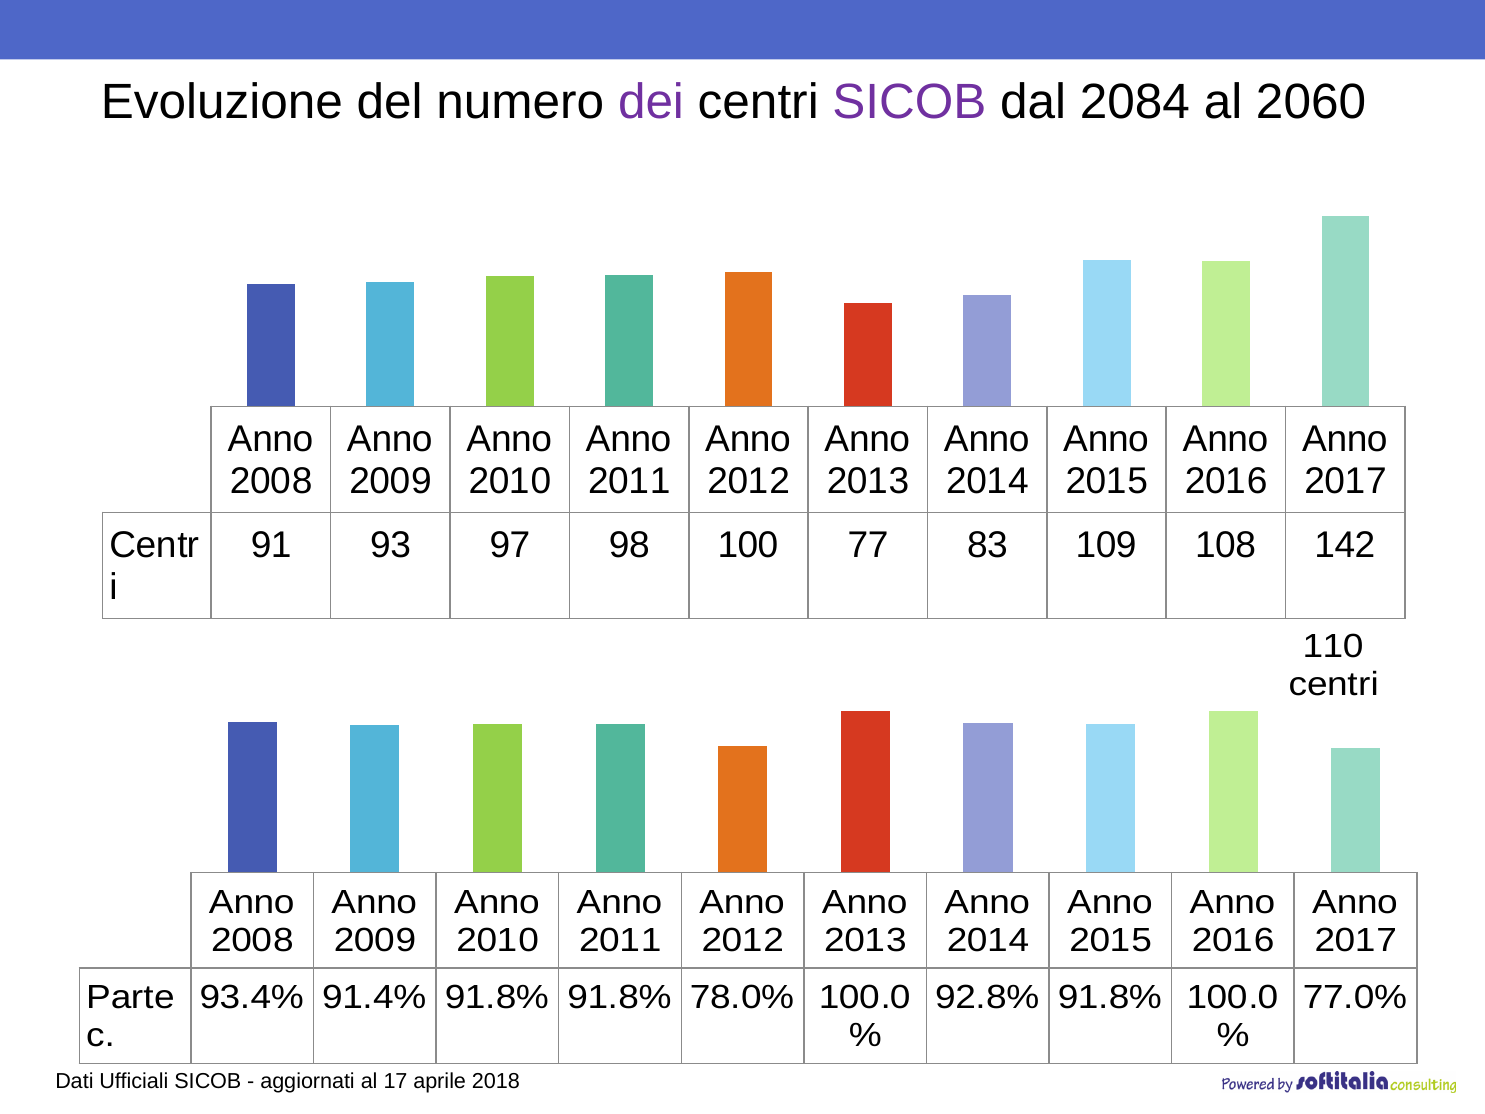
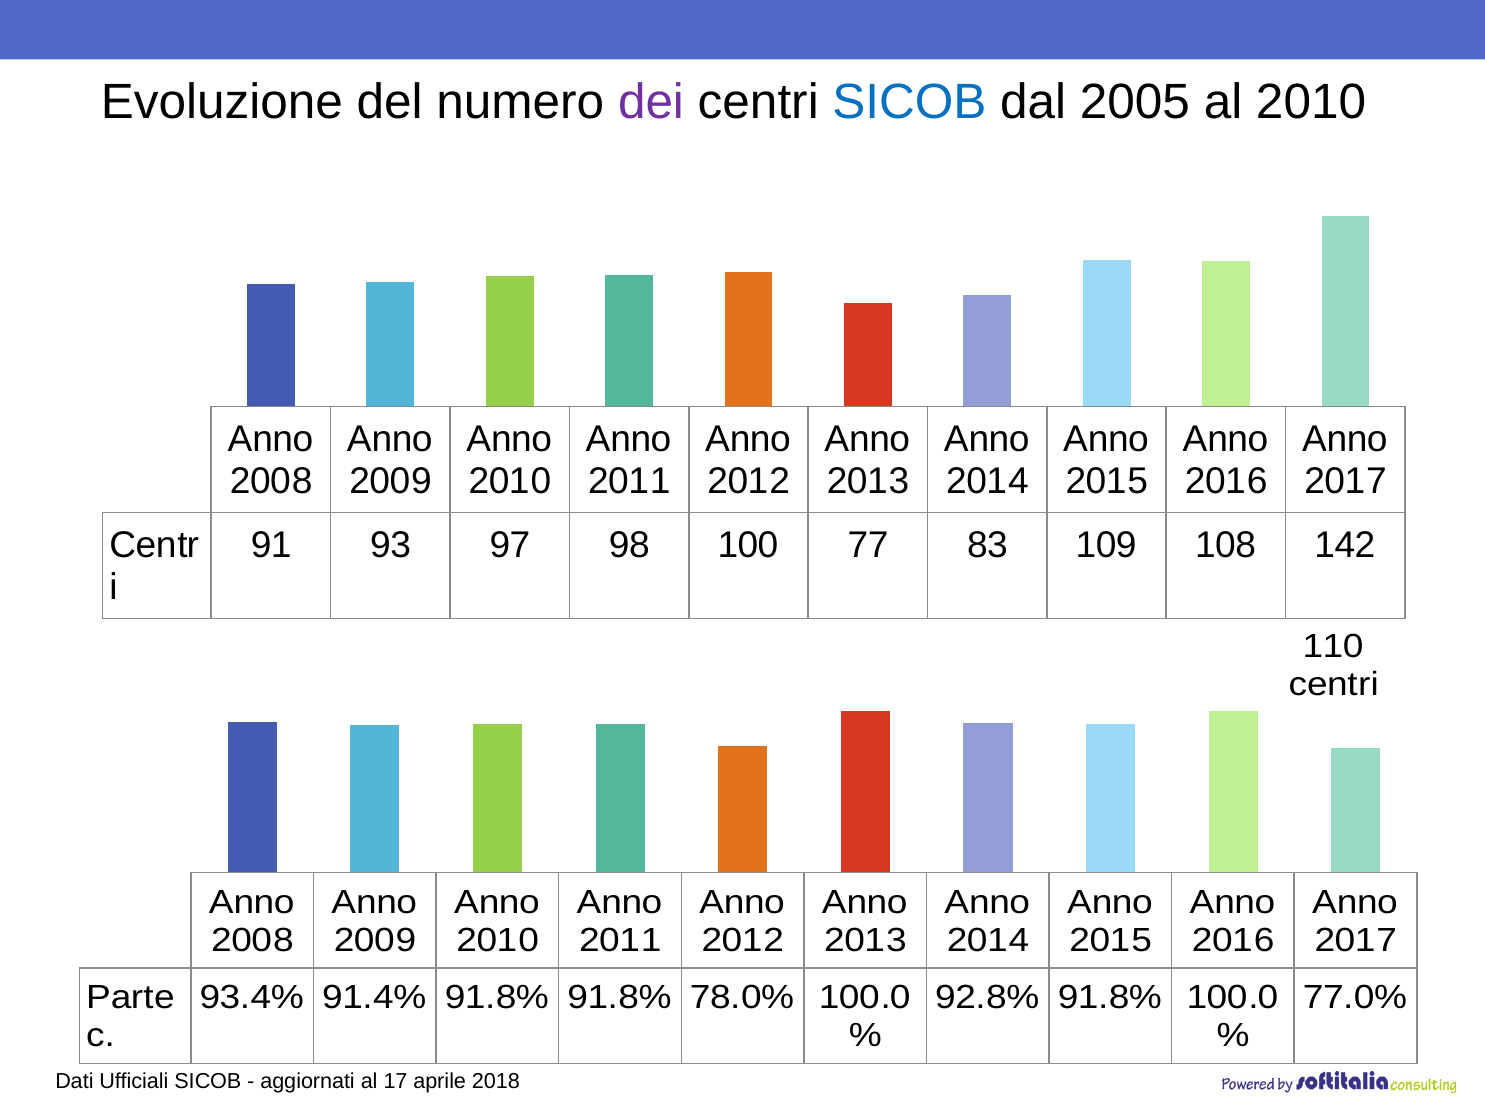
SICOB colour: purple -> blue (909, 102)
2084: 2084 -> 2005 (1135, 102)
al 2060: 2060 -> 2010 (1311, 102)
